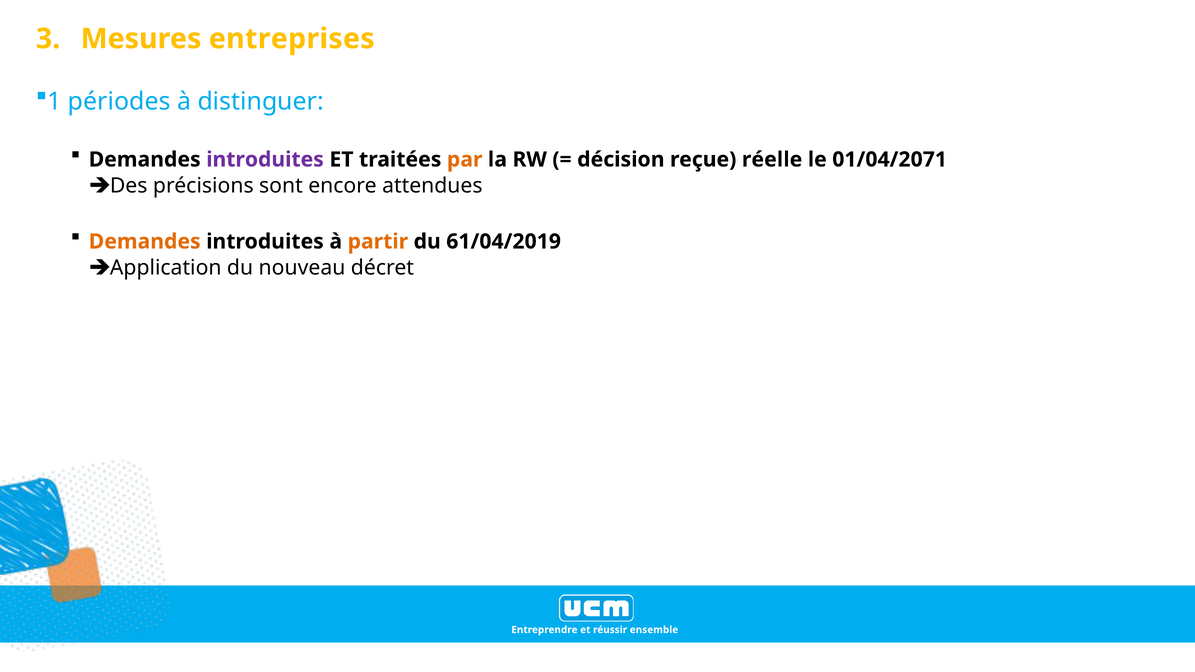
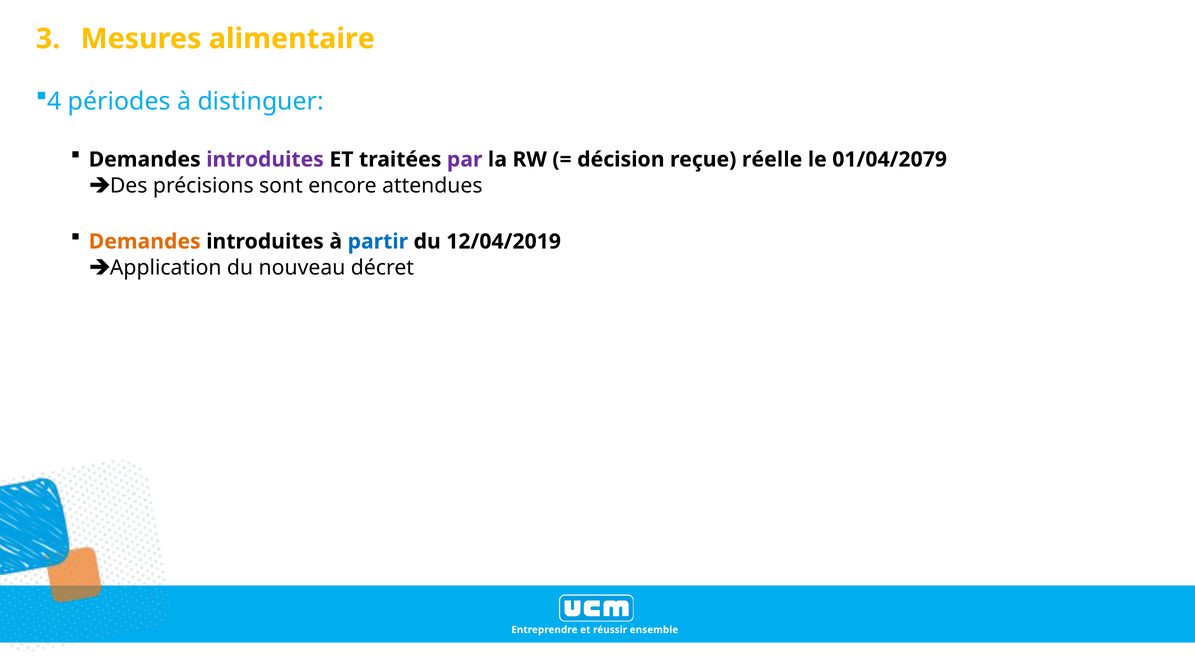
entreprises: entreprises -> alimentaire (292, 39)
1: 1 -> 4 (54, 101)
par colour: orange -> purple (465, 160)
01/04/2071: 01/04/2071 -> 01/04/2079 (890, 160)
partir colour: orange -> blue (378, 242)
61/04/2019: 61/04/2019 -> 12/04/2019 (504, 242)
